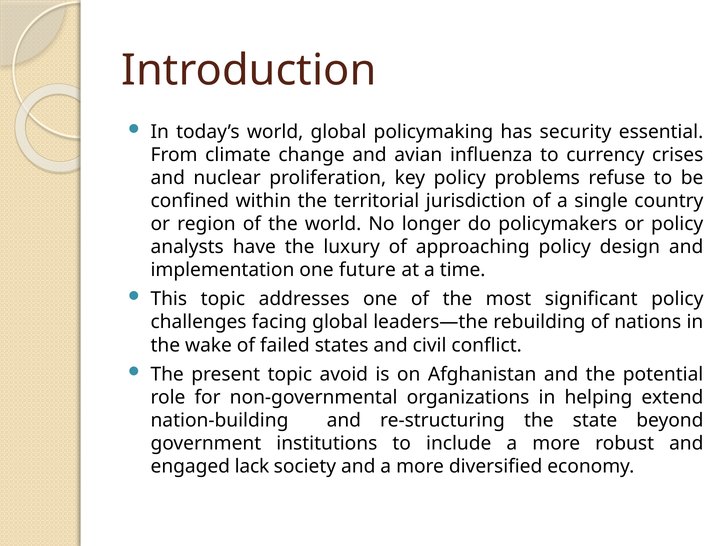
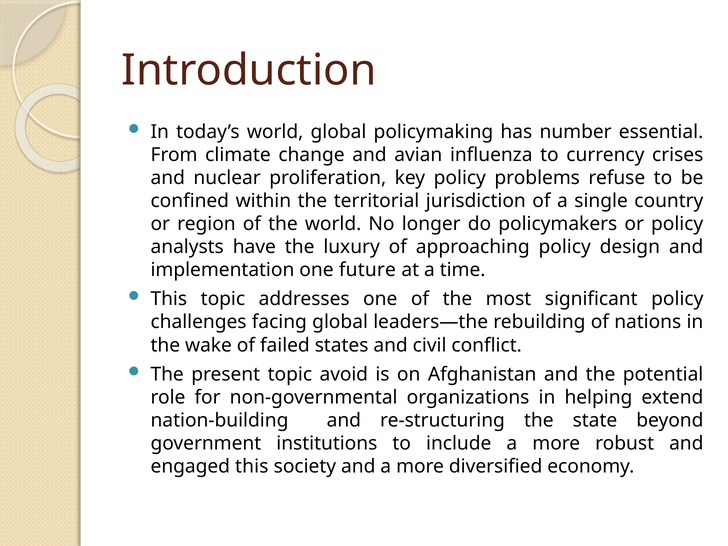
security: security -> number (576, 132)
engaged lack: lack -> this (252, 466)
